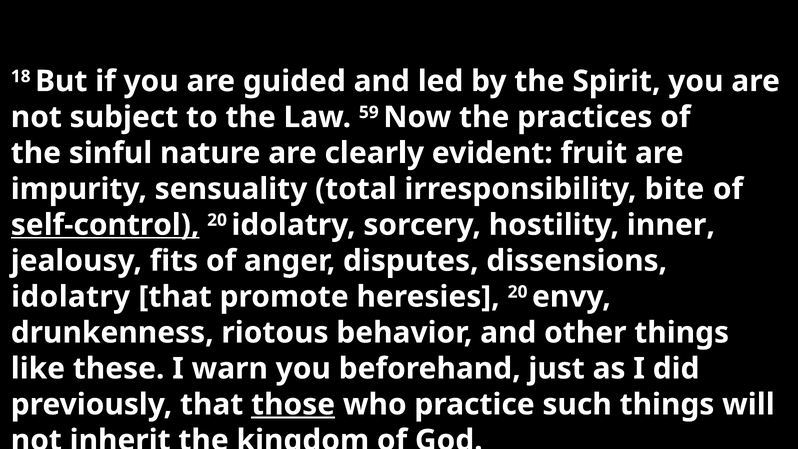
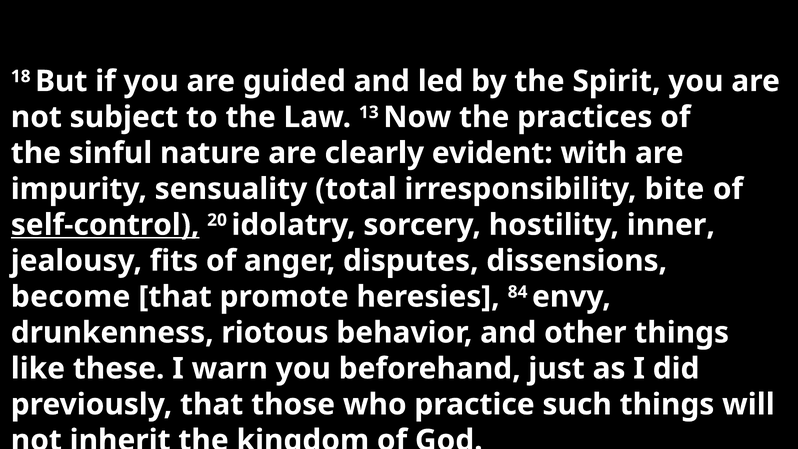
59: 59 -> 13 (369, 112)
fruit: fruit -> with (594, 153)
idolatry: idolatry -> become (71, 297)
heresies 20: 20 -> 84 (518, 292)
those underline: present -> none (293, 405)
